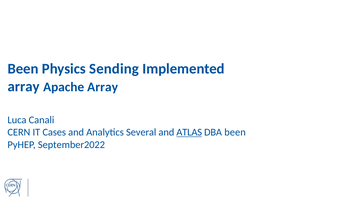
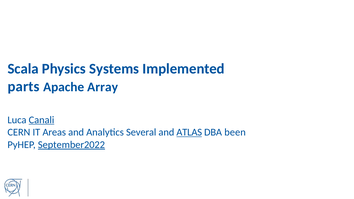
Been: Been -> Scala (23, 69)
Sending: Sending -> Systems (114, 69)
array: array -> parts (24, 86)
Canali underline: none -> present (41, 120)
Cases: Cases -> Areas (54, 132)
September2022 underline: none -> present (71, 145)
